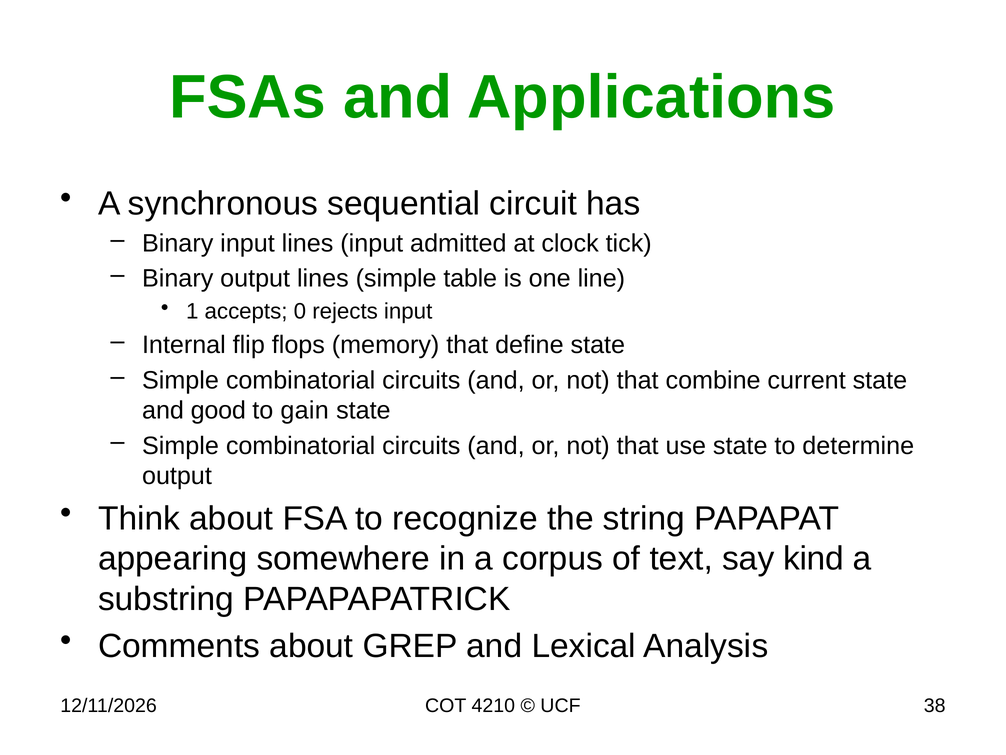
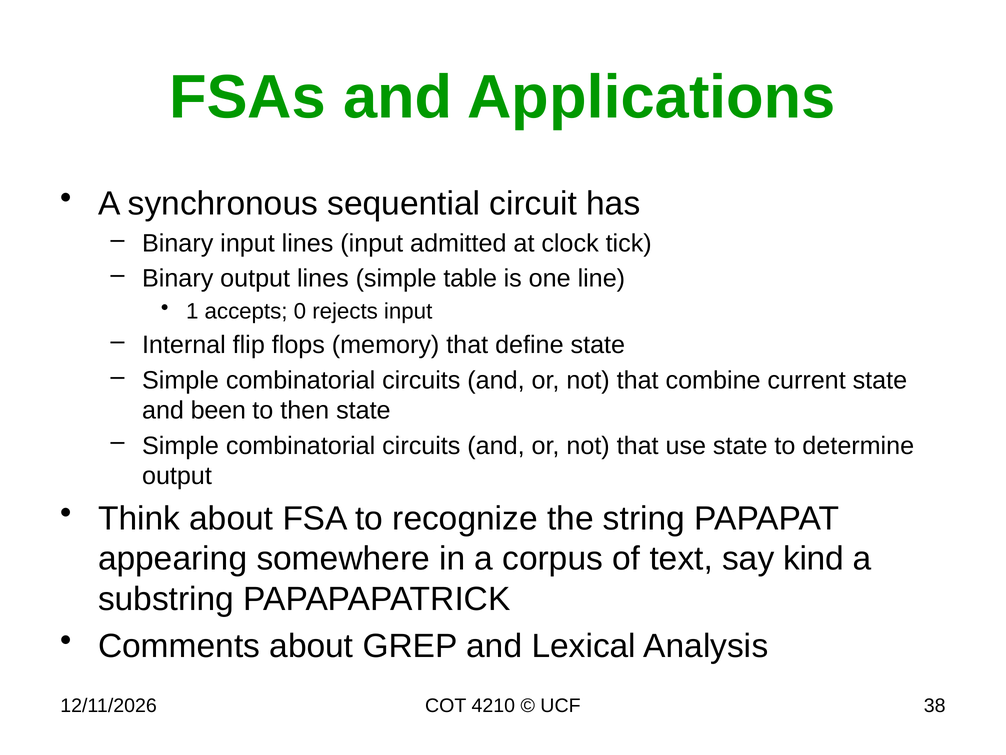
good: good -> been (218, 410)
gain: gain -> then (305, 410)
